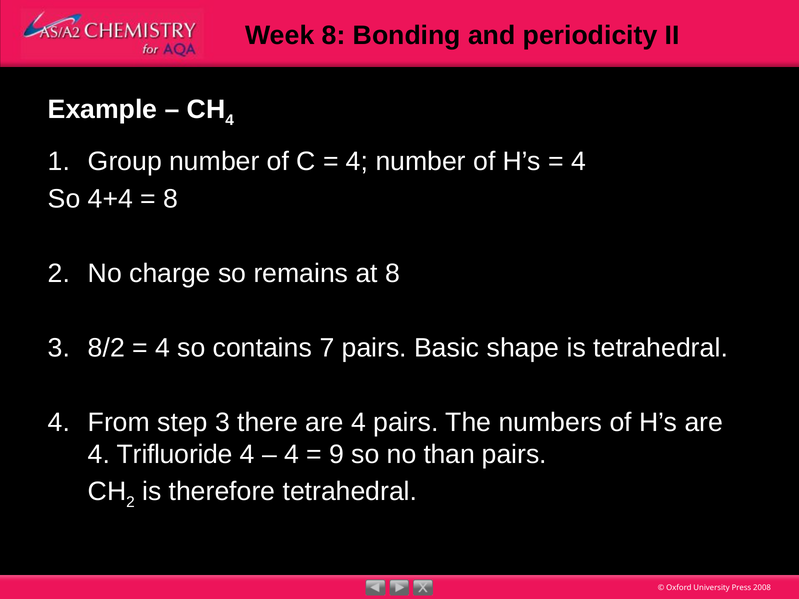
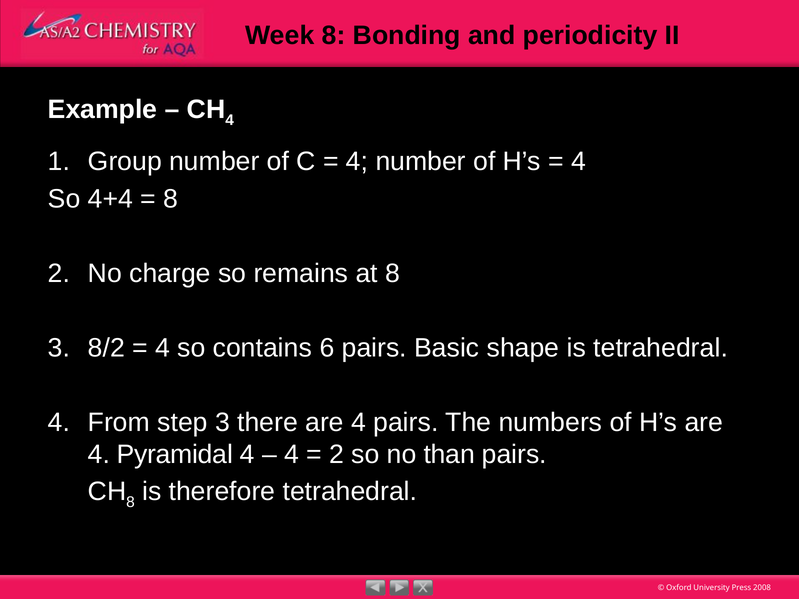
7: 7 -> 6 (327, 348)
Trifluoride: Trifluoride -> Pyramidal (175, 455)
9: 9 -> 2 (337, 455)
2: 2 -> 8 (131, 502)
